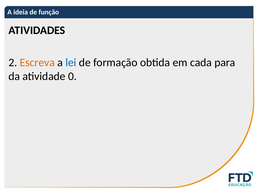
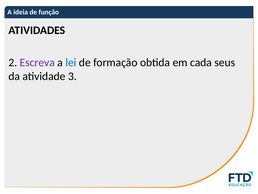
Escreva colour: orange -> purple (37, 62)
para: para -> seus (225, 62)
0: 0 -> 3 (72, 76)
